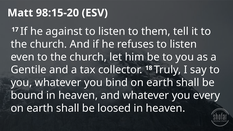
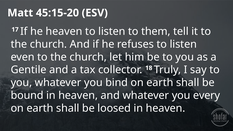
98:15-20: 98:15-20 -> 45:15-20 (57, 13)
he against: against -> heaven (64, 31)
